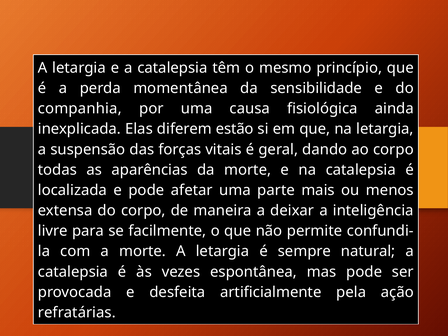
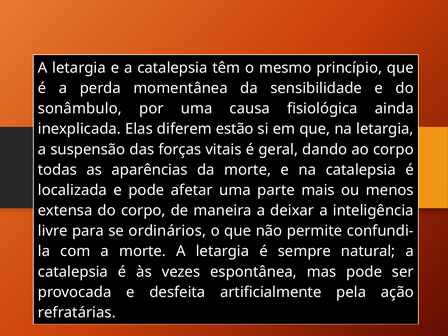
companhia: companhia -> sonâmbulo (80, 109)
facilmente: facilmente -> ordinários (167, 231)
